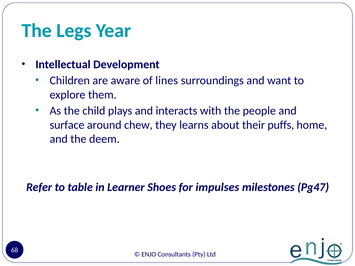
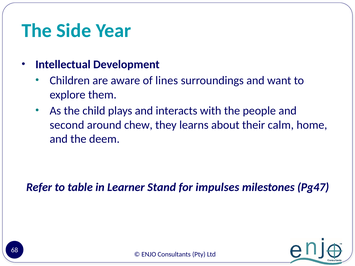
Legs: Legs -> Side (74, 31)
surface: surface -> second (67, 125)
puffs: puffs -> calm (281, 125)
Shoes: Shoes -> Stand (162, 187)
